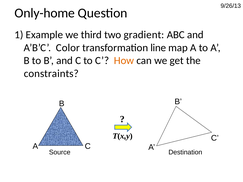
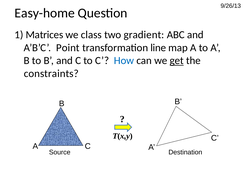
Only-home: Only-home -> Easy-home (45, 13)
Example: Example -> Matrices (44, 35)
third: third -> class (91, 35)
Color: Color -> Point (68, 48)
How colour: orange -> blue (124, 61)
get underline: none -> present (177, 61)
